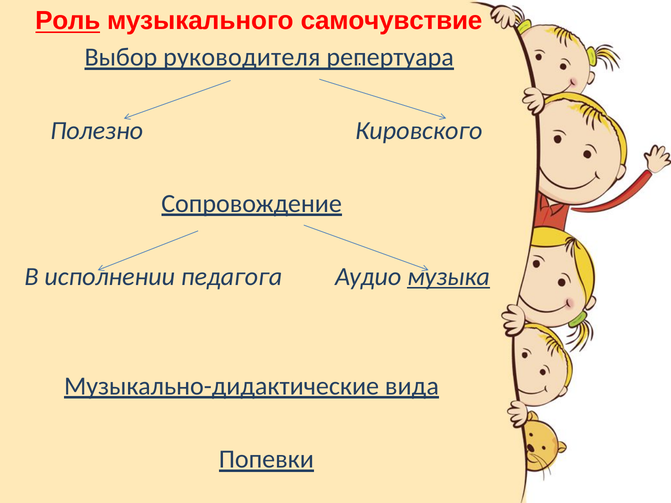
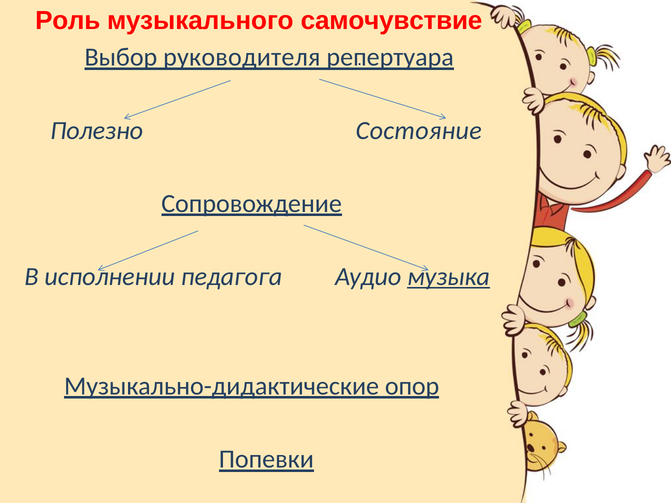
Роль underline: present -> none (68, 21)
Кировского: Кировского -> Состояние (419, 131)
вида: вида -> опор (412, 386)
